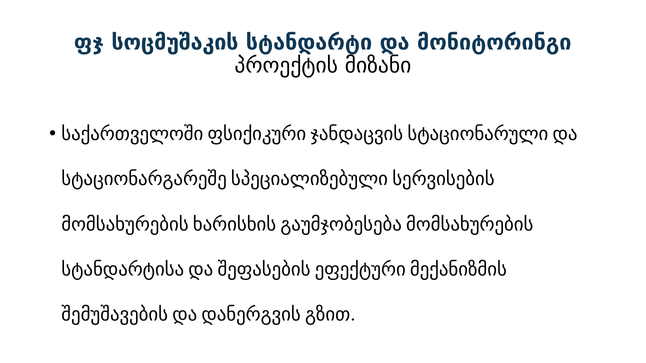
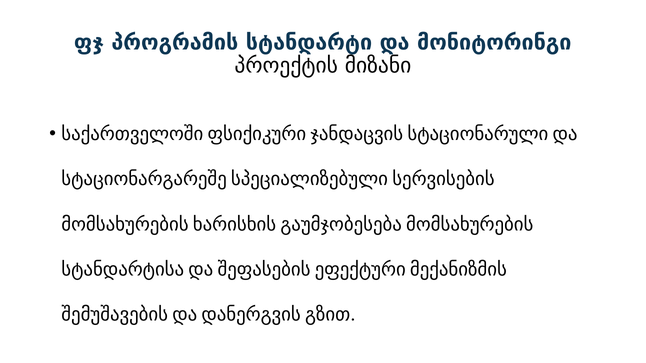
სოცმუშაკის: სოცმუშაკის -> პროგრამის (175, 43)
